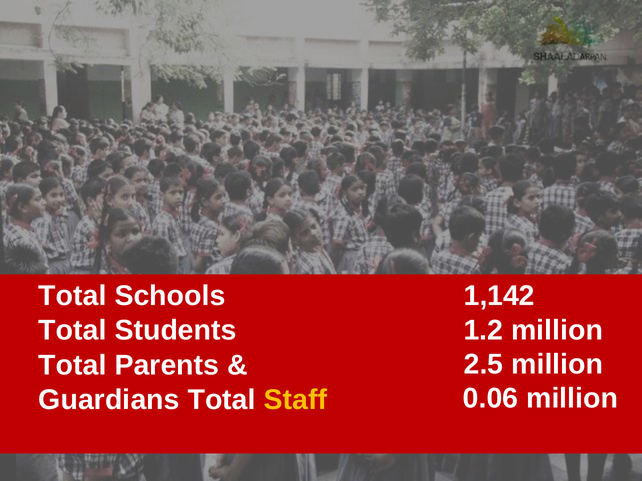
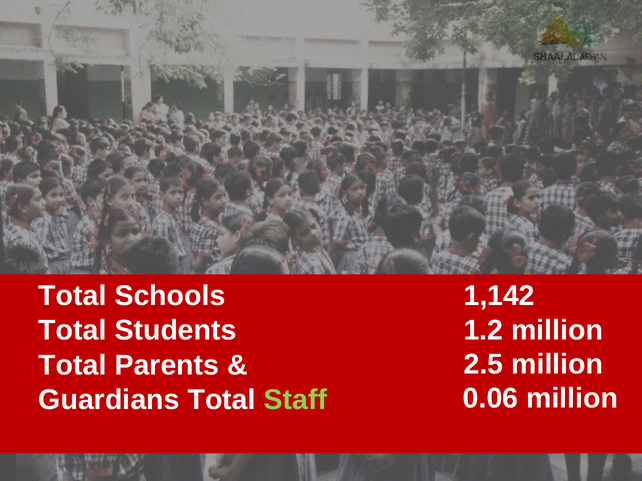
Staff colour: yellow -> light green (295, 400)
